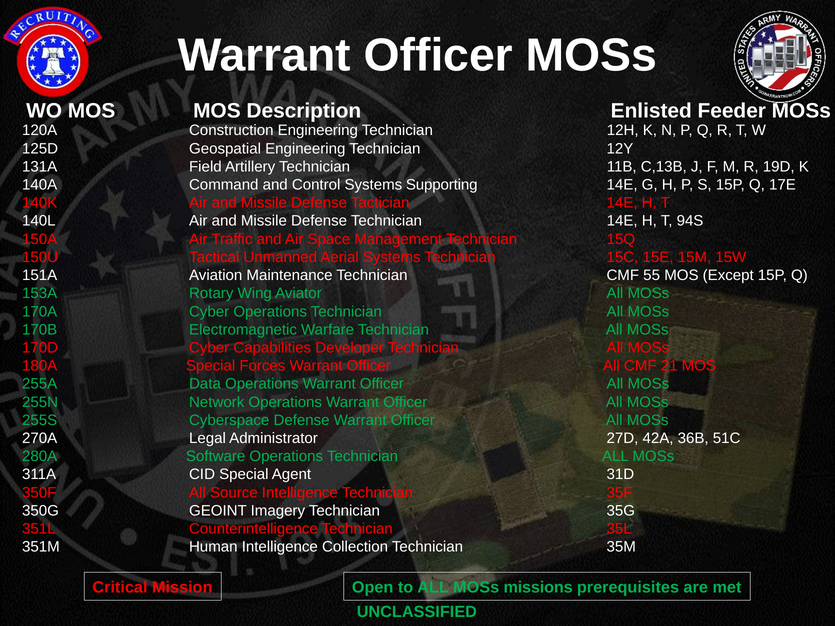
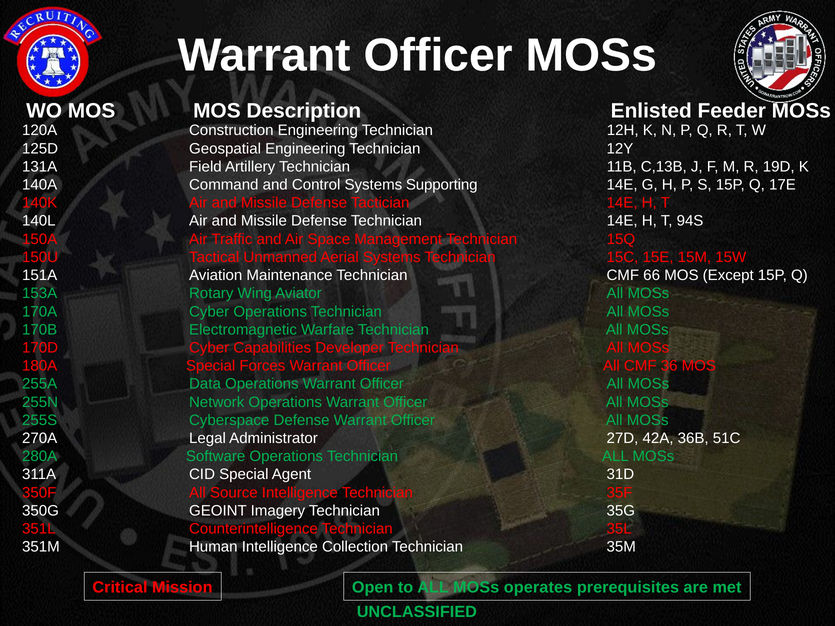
55: 55 -> 66 (652, 275)
21: 21 -> 36 (669, 366)
missions: missions -> operates (538, 588)
